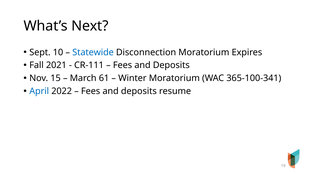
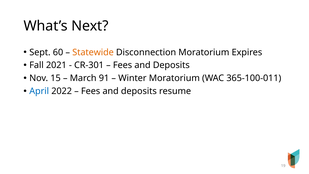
10: 10 -> 60 (58, 52)
Statewide colour: blue -> orange (93, 52)
CR-111: CR-111 -> CR-301 (89, 65)
61: 61 -> 91 (104, 78)
365-100-341: 365-100-341 -> 365-100-011 (254, 78)
